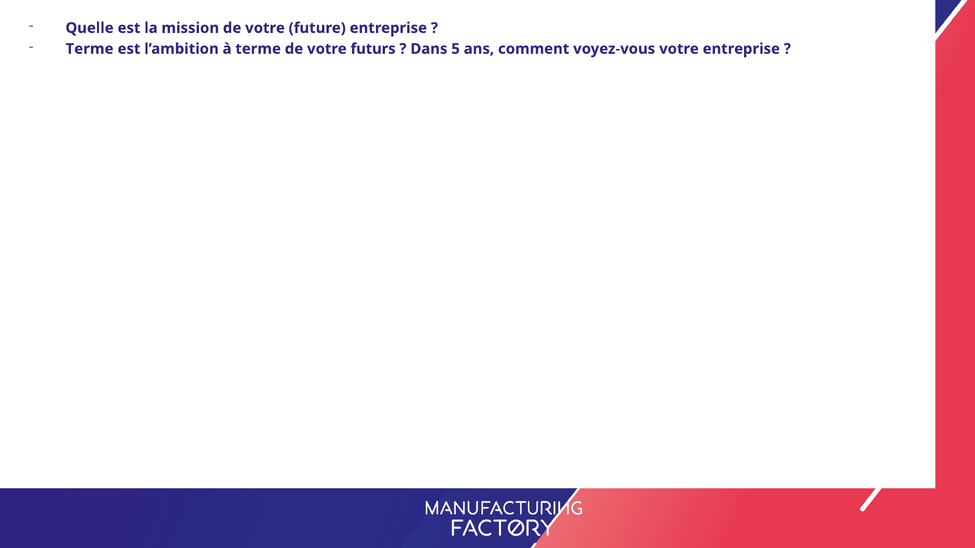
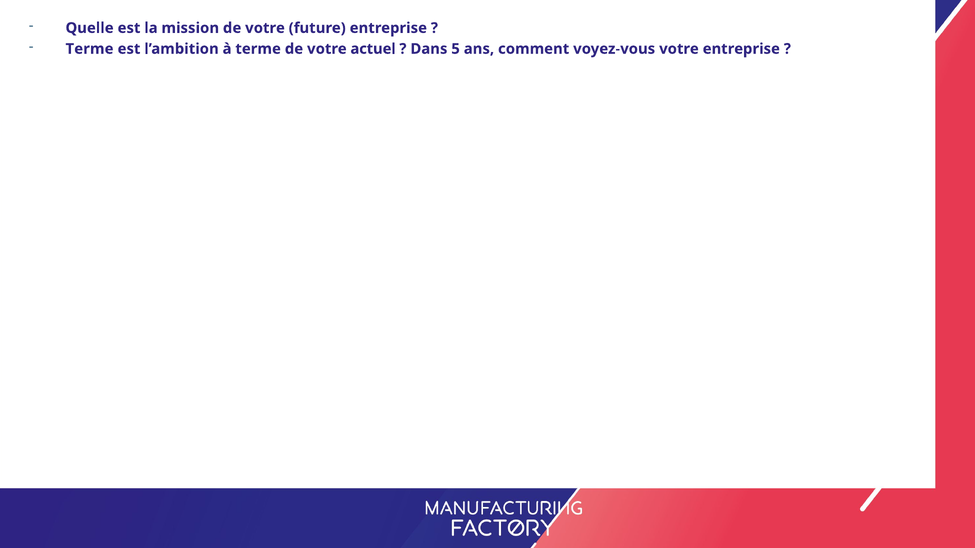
futurs: futurs -> actuel (373, 49)
